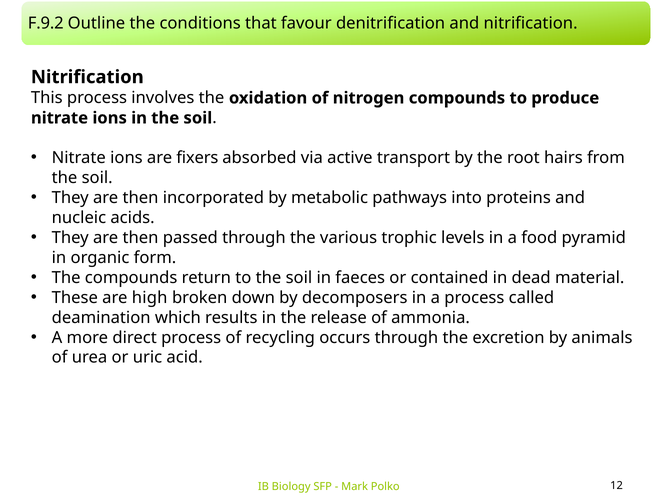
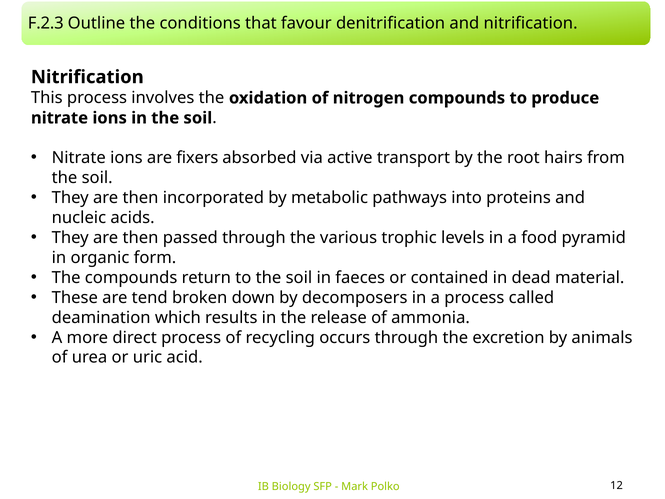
F.9.2: F.9.2 -> F.2.3 (46, 23)
high: high -> tend (150, 297)
